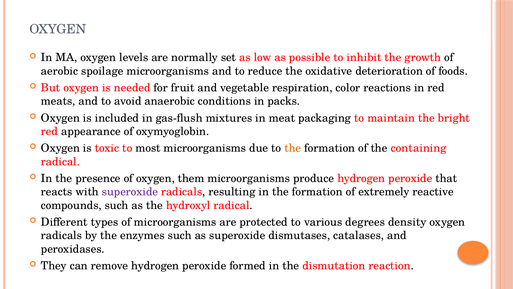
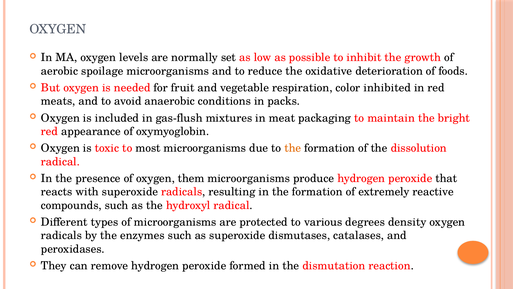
reactions: reactions -> inhibited (387, 88)
containing: containing -> dissolution (419, 148)
superoxide colour: purple -> black (130, 192)
